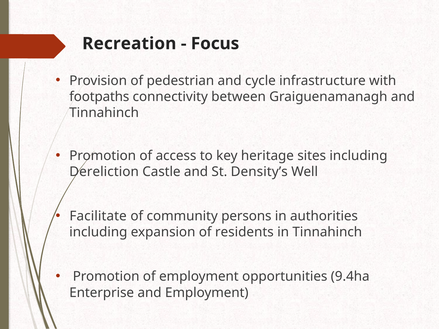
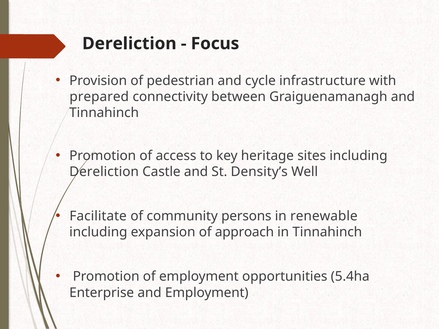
Recreation: Recreation -> Dereliction (129, 44)
footpaths: footpaths -> prepared (99, 97)
authorities: authorities -> renewable (324, 216)
residents: residents -> approach (244, 232)
9.4ha: 9.4ha -> 5.4ha (350, 277)
